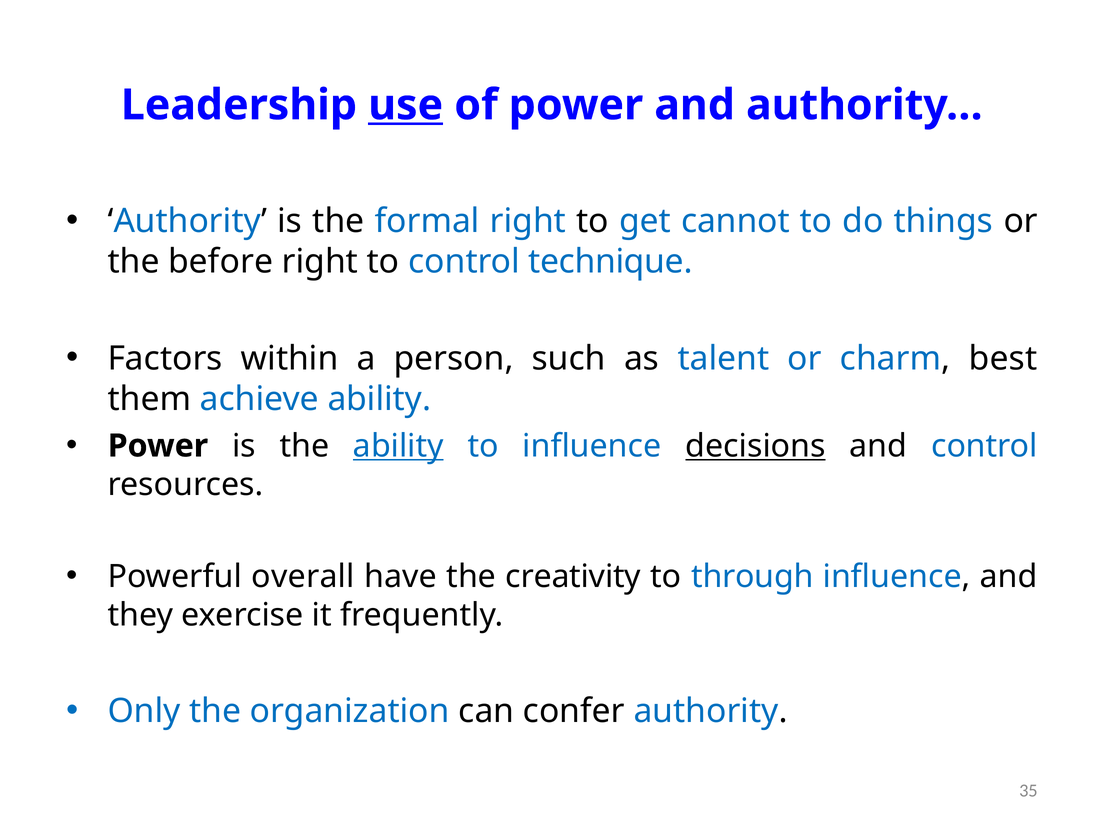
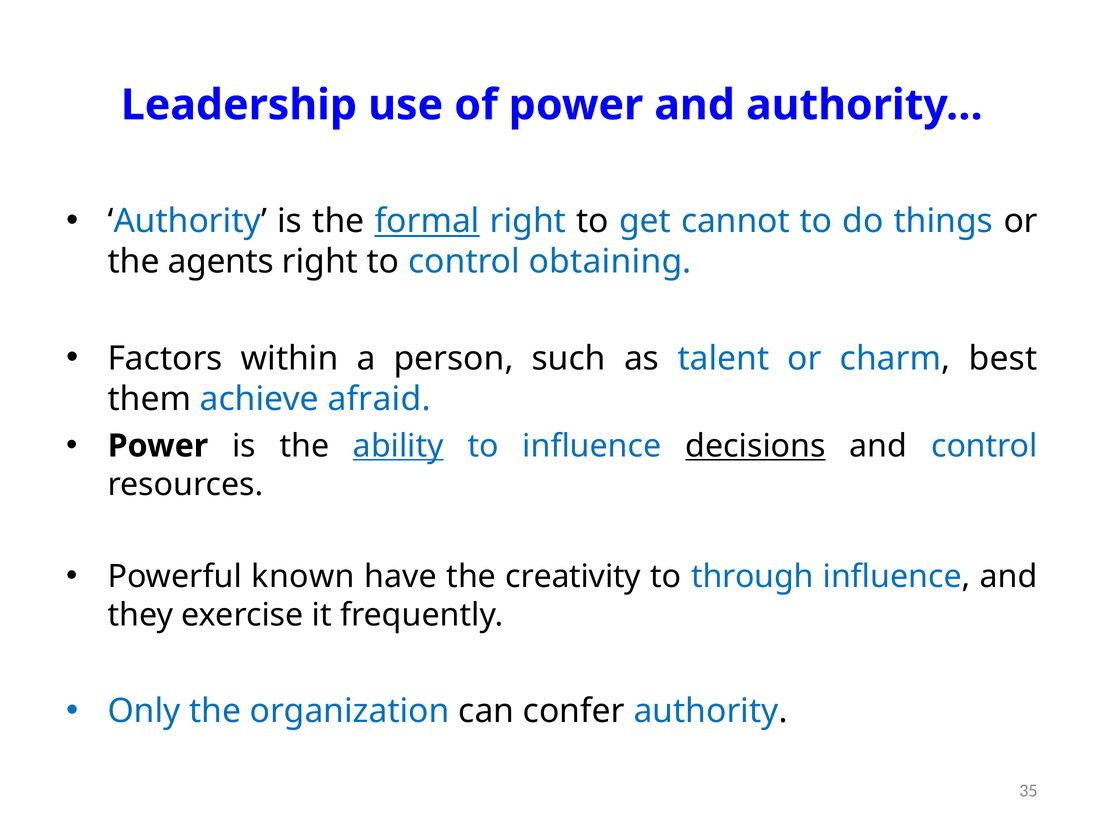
use underline: present -> none (406, 105)
formal underline: none -> present (427, 221)
before: before -> agents (221, 262)
technique: technique -> obtaining (610, 262)
achieve ability: ability -> afraid (379, 399)
overall: overall -> known (303, 576)
